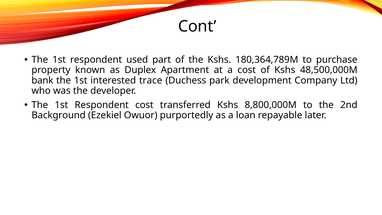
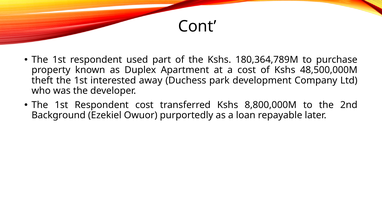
bank: bank -> theft (42, 80)
trace: trace -> away (151, 80)
